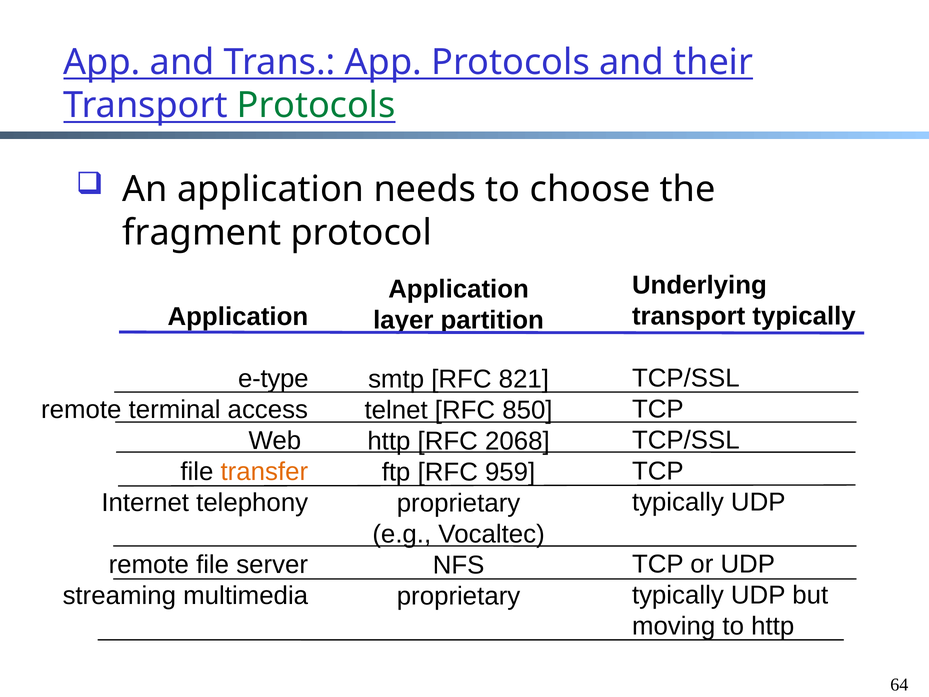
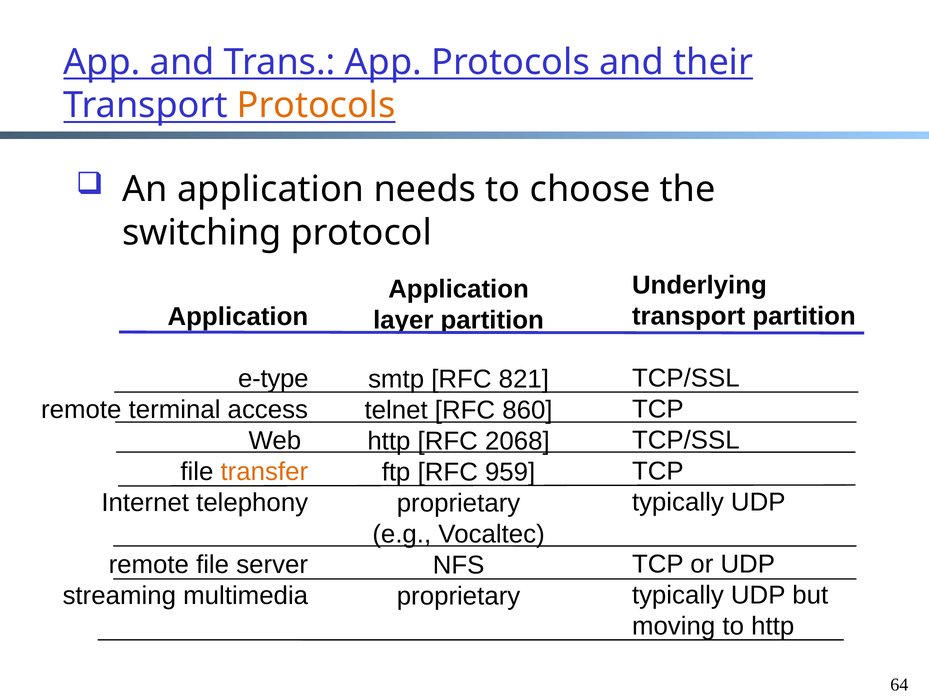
Protocols colour: green -> orange (316, 105)
fragment: fragment -> switching (202, 233)
transport typically: typically -> partition (804, 316)
850: 850 -> 860 (527, 410)
